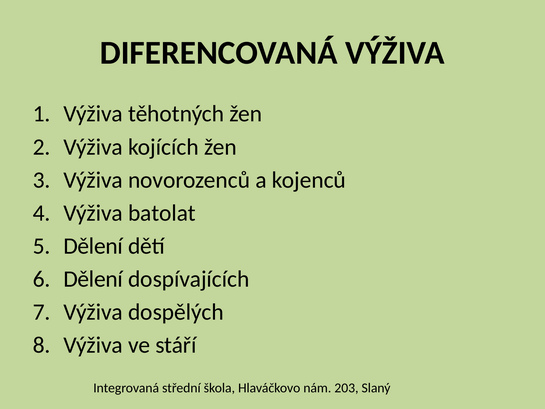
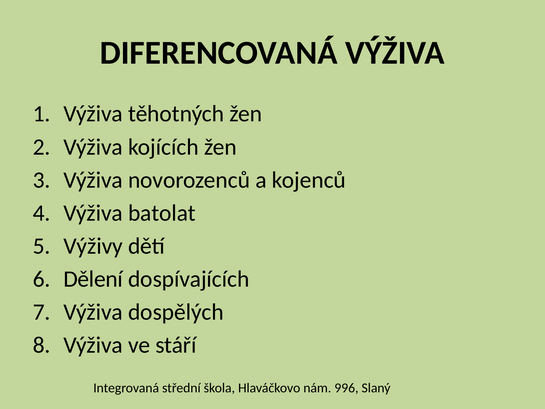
Dělení: Dělení -> Výživy (93, 246)
203: 203 -> 996 (346, 388)
